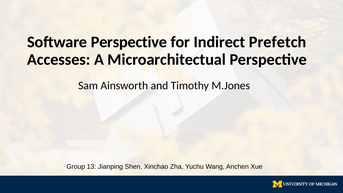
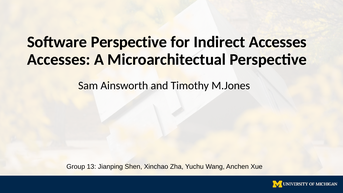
Indirect Prefetch: Prefetch -> Accesses (278, 42)
